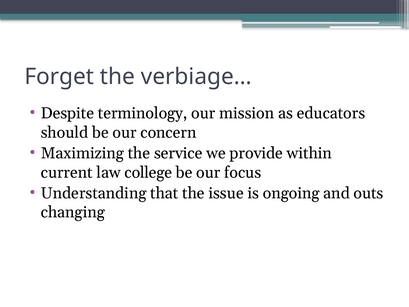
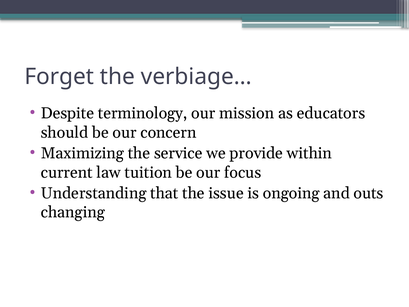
college: college -> tuition (148, 172)
